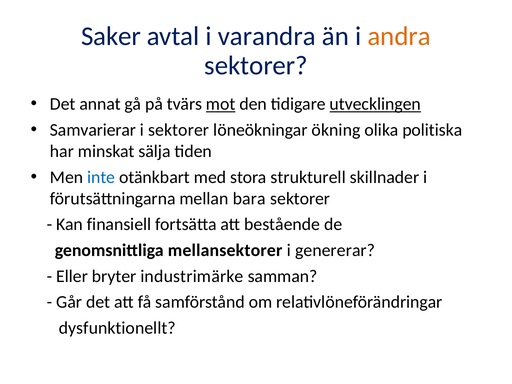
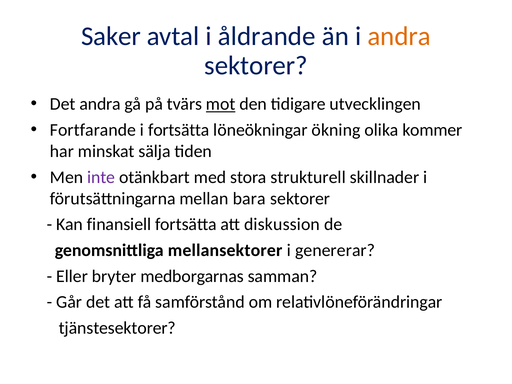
varandra: varandra -> åldrande (267, 36)
Det annat: annat -> andra (100, 104)
utvecklingen underline: present -> none (375, 104)
Samvarierar: Samvarierar -> Fortfarande (93, 130)
i sektorer: sektorer -> fortsätta (179, 130)
politiska: politiska -> kommer (432, 130)
inte colour: blue -> purple (101, 177)
bestående: bestående -> diskussion (282, 224)
industrimärke: industrimärke -> medborgarnas (192, 276)
dysfunktionellt: dysfunktionellt -> tjänstesektorer (117, 328)
